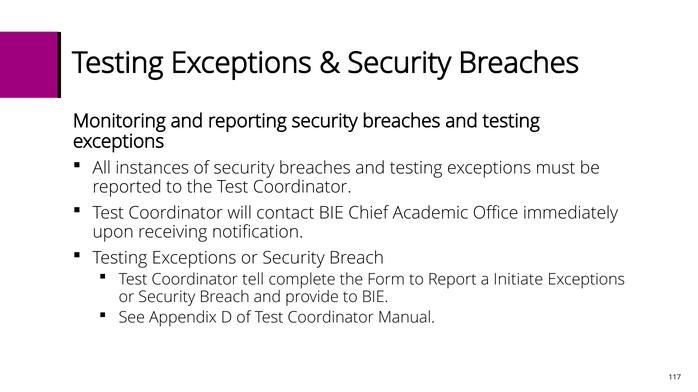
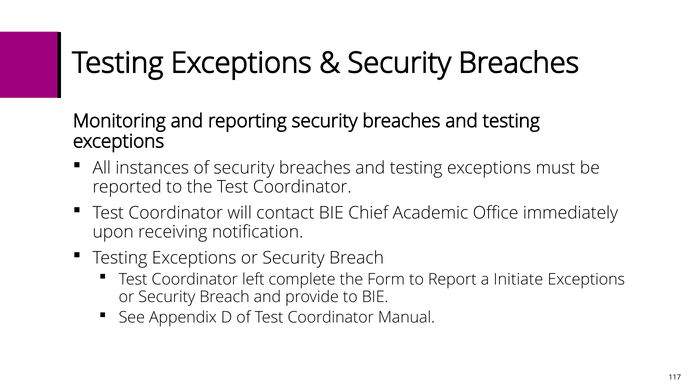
tell: tell -> left (253, 280)
